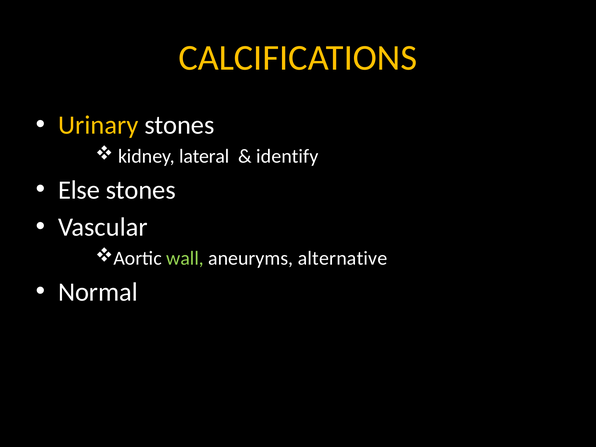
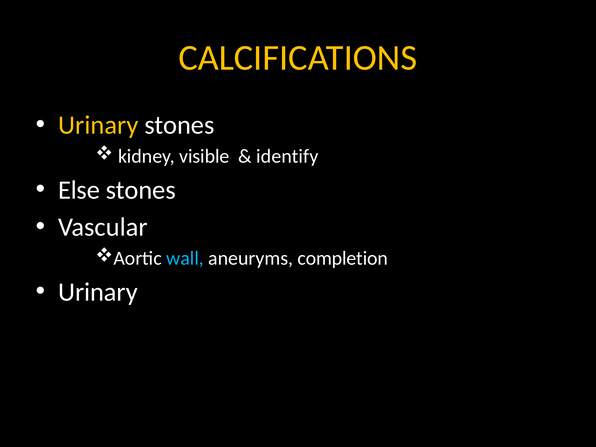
lateral: lateral -> visible (204, 156)
wall colour: light green -> light blue (185, 258)
alternative: alternative -> completion (343, 258)
Normal: Normal -> Urinary (98, 292)
